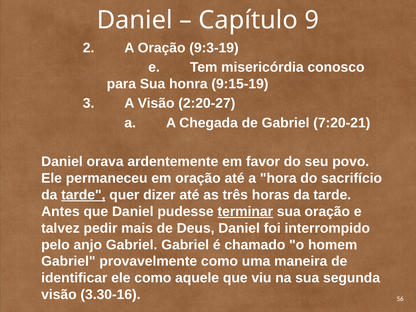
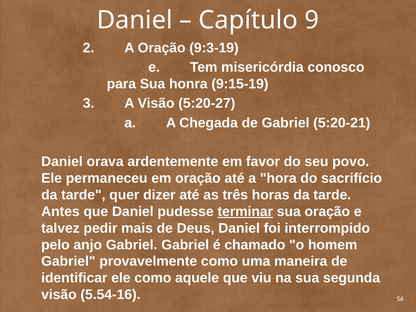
2:20-27: 2:20-27 -> 5:20-27 (207, 103)
7:20-21: 7:20-21 -> 5:20-21 (342, 123)
tarde underline: present -> none (83, 195)
3.30-16: 3.30-16 -> 5.54-16 (110, 295)
